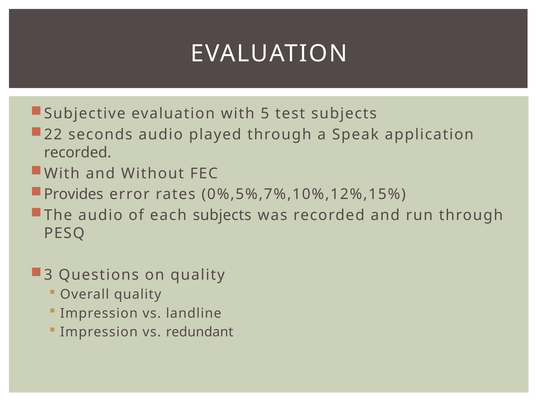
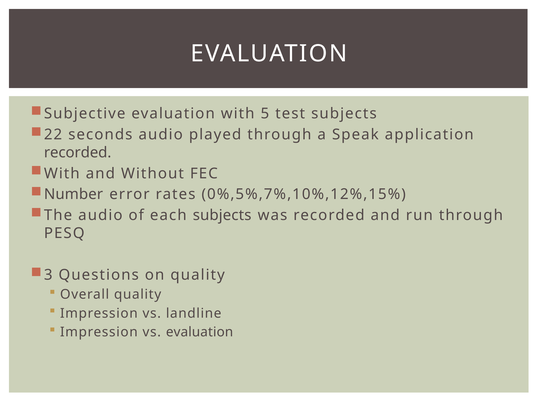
Provides: Provides -> Number (73, 195)
vs redundant: redundant -> evaluation (200, 333)
